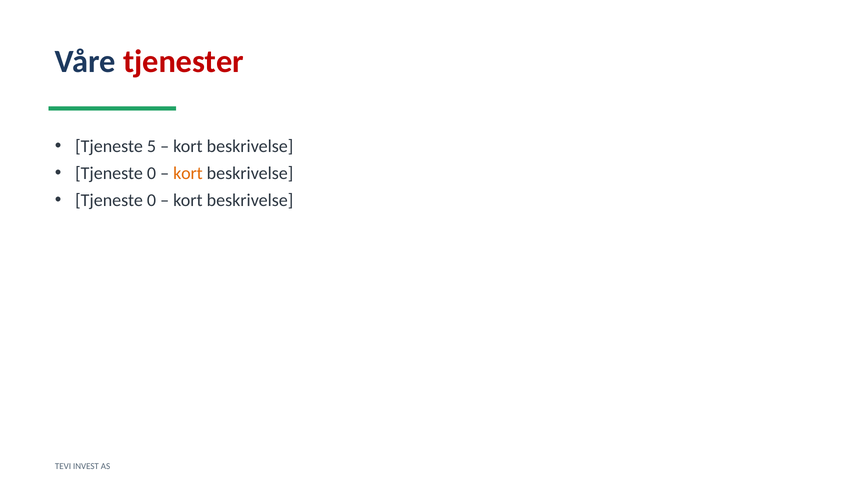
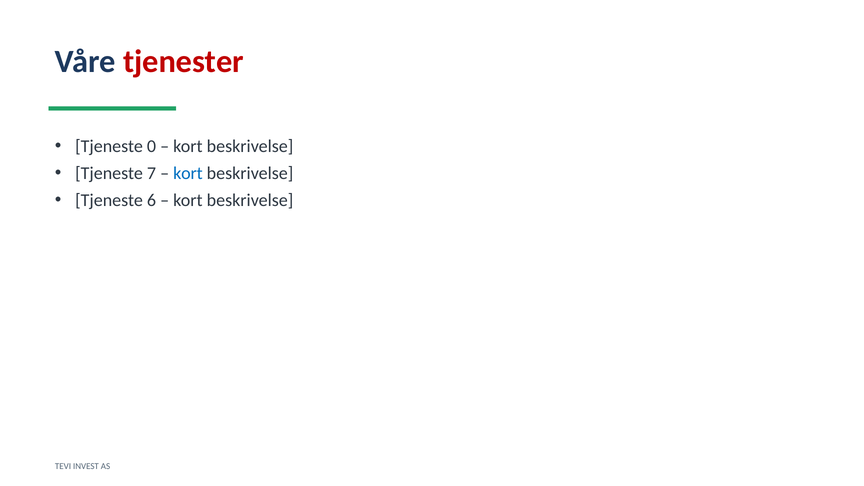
5: 5 -> 0 (151, 146)
0: 0 -> 7 (151, 173)
kort colour: orange -> blue (188, 173)
0: 0 -> 6 (151, 200)
